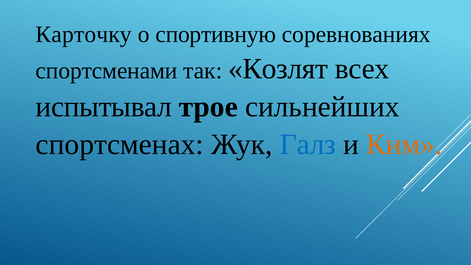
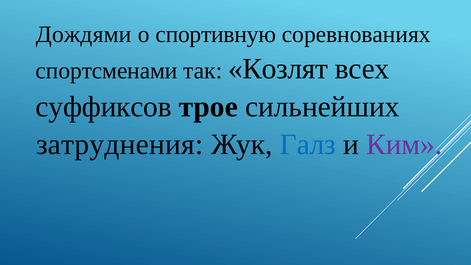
Карточку: Карточку -> Дождями (84, 34)
испытывал: испытывал -> суффиксов (104, 107)
спортсменах: спортсменах -> затруднения (120, 144)
Ким colour: orange -> purple (404, 144)
